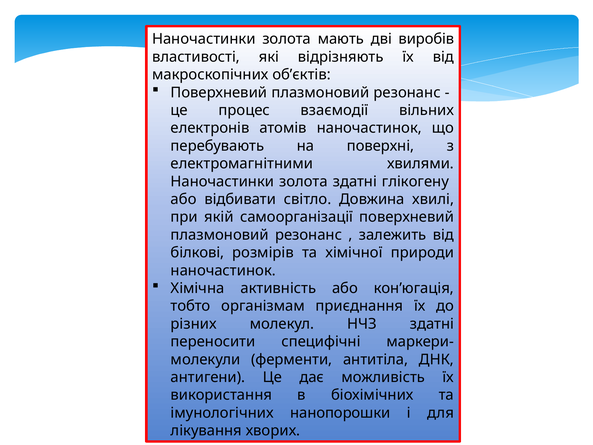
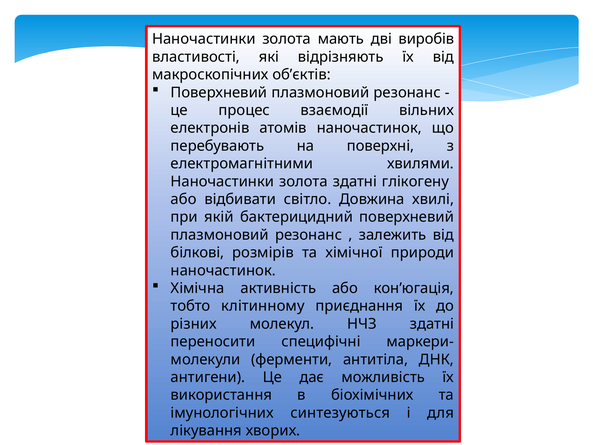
самоорганізації: самоорганізації -> бактерицидний (297, 217)
організмам: організмам -> клітинному (263, 306)
нанопорошки: нанопорошки -> синтезуються (340, 413)
